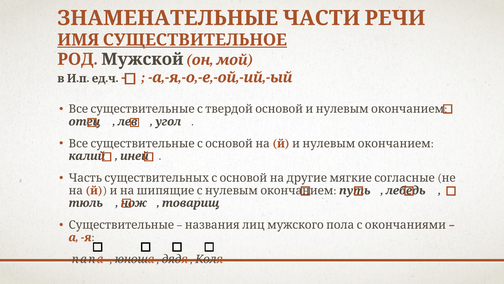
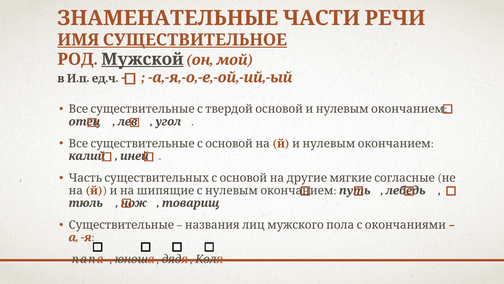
Мужской underline: none -> present (142, 59)
